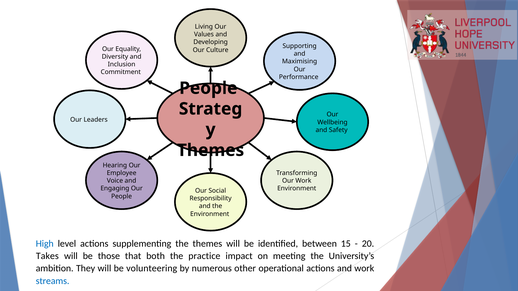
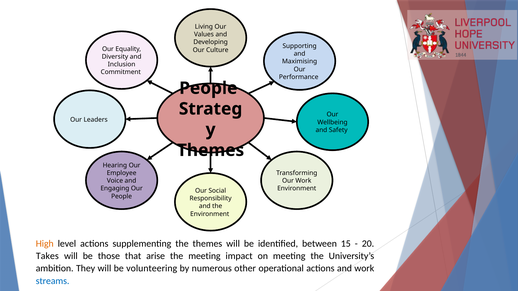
High colour: blue -> orange (45, 244)
both: both -> arise (156, 256)
the practice: practice -> meeting (204, 256)
